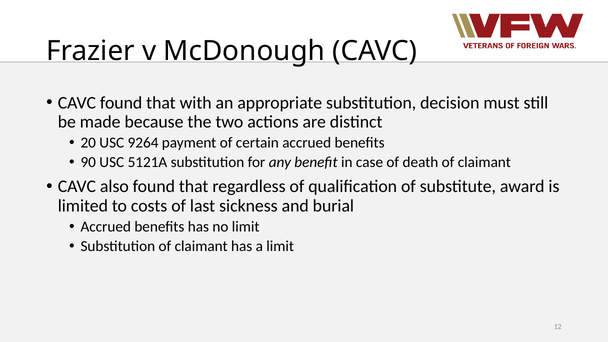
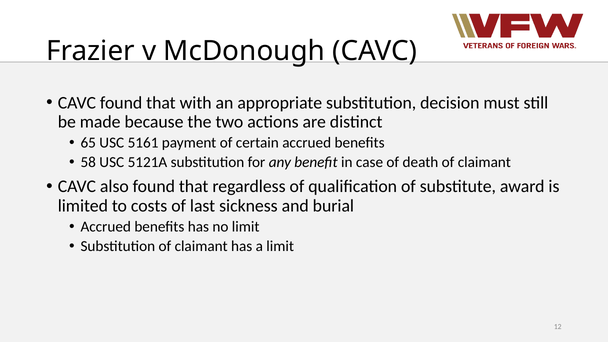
20: 20 -> 65 (88, 143)
9264: 9264 -> 5161 (143, 143)
90: 90 -> 58 (88, 162)
